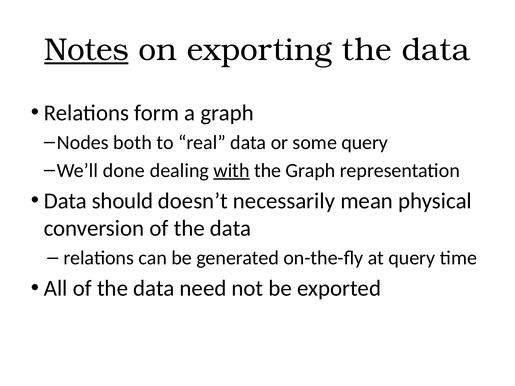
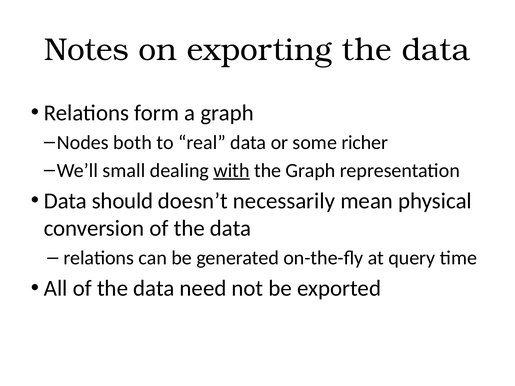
Notes underline: present -> none (87, 50)
some query: query -> richer (365, 143)
done: done -> small (124, 171)
